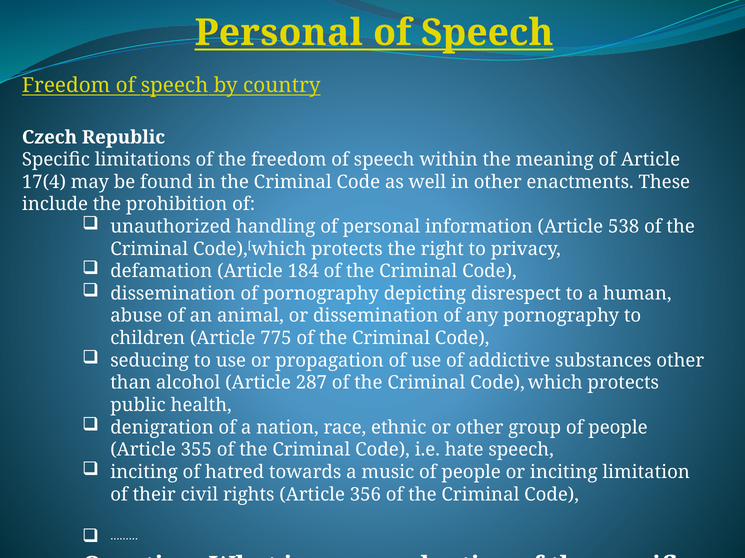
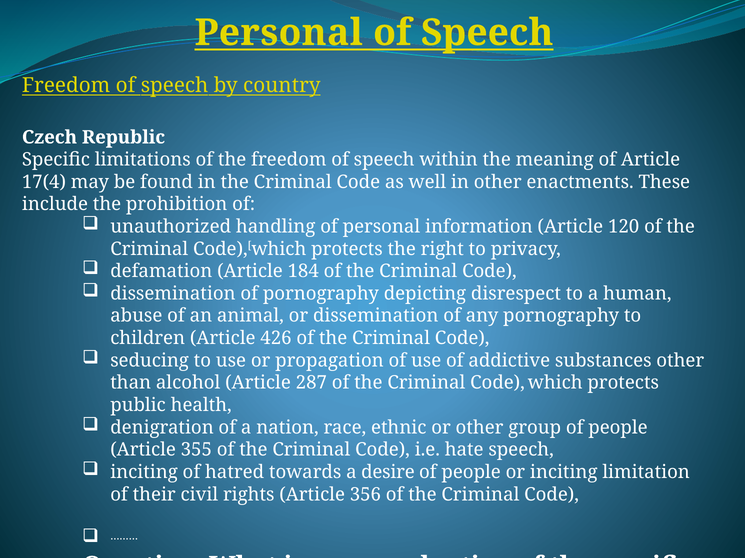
538: 538 -> 120 (624, 227)
775: 775 -> 426 (276, 339)
music: music -> desire (388, 473)
